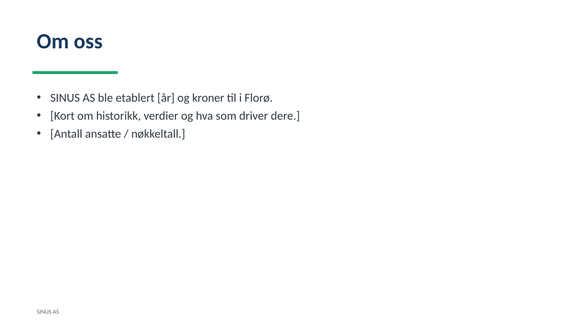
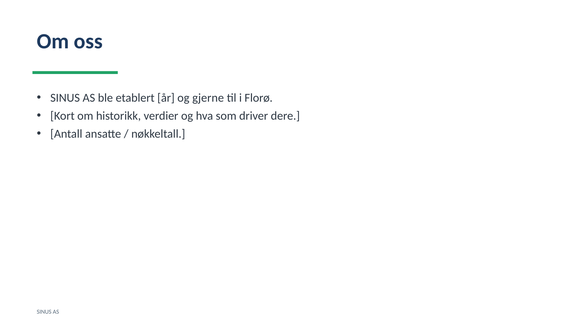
kroner: kroner -> gjerne (208, 98)
